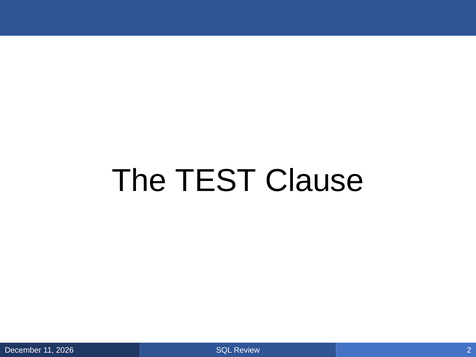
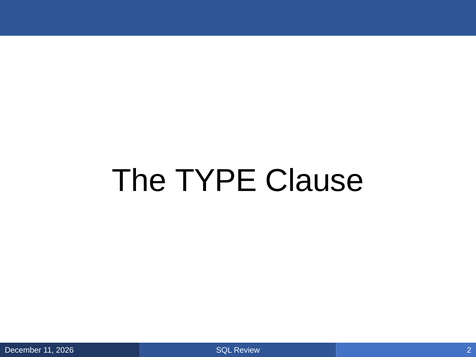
TEST: TEST -> TYPE (216, 181)
